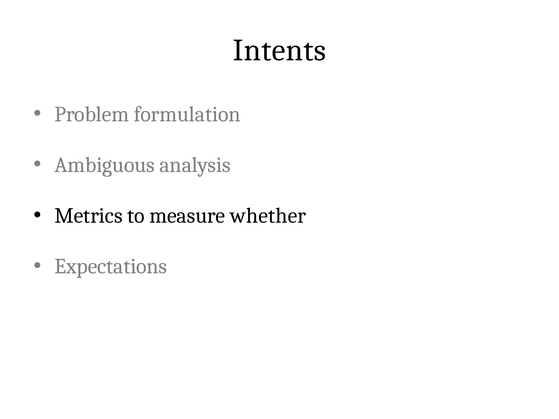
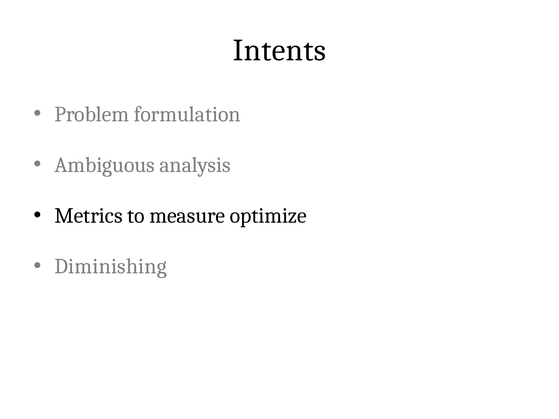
whether: whether -> optimize (268, 216)
Expectations: Expectations -> Diminishing (111, 267)
